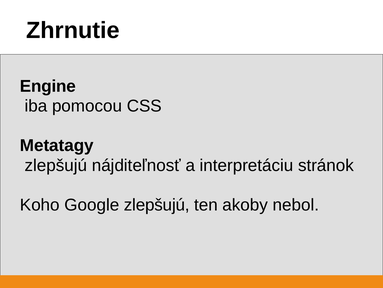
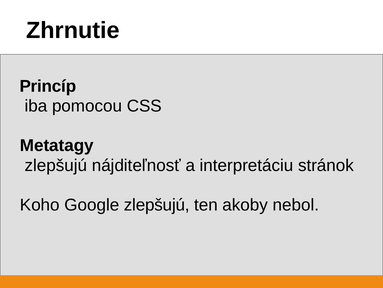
Engine: Engine -> Princíp (48, 86)
